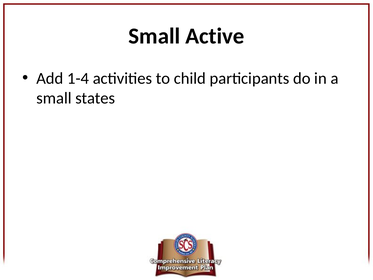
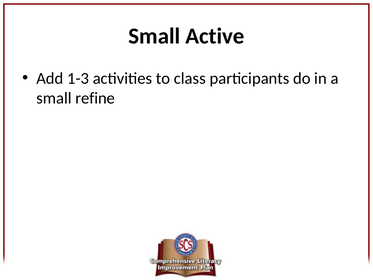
1-4: 1-4 -> 1-3 (78, 78)
child: child -> class (190, 78)
states: states -> refine (95, 98)
